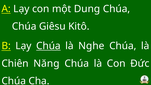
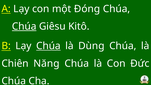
Dung: Dung -> Đóng (87, 9)
Chúa underline: none -> present (24, 26)
Nghe: Nghe -> Dùng (91, 46)
